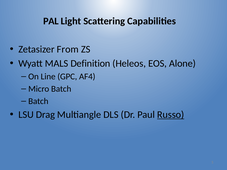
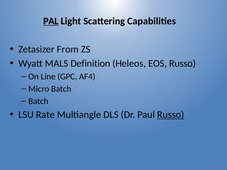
PAL underline: none -> present (51, 21)
EOS Alone: Alone -> Russo (182, 64)
Drag: Drag -> Rate (45, 115)
